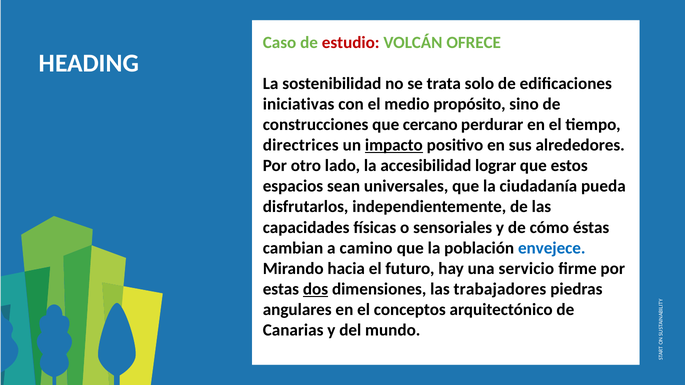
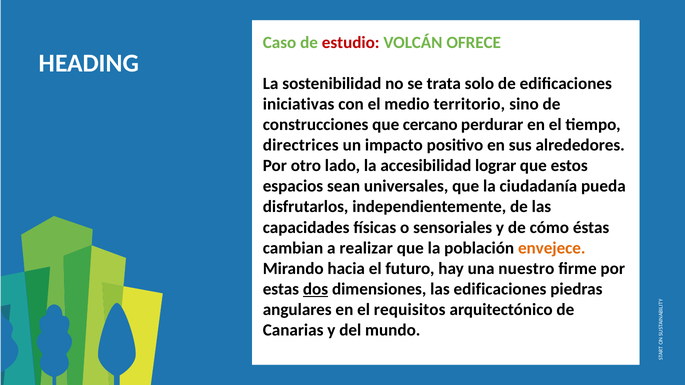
propósito: propósito -> territorio (469, 104)
impacto underline: present -> none (394, 145)
camino: camino -> realizar (366, 248)
envejece colour: blue -> orange (552, 248)
servicio: servicio -> nuestro (526, 269)
las trabajadores: trabajadores -> edificaciones (500, 289)
conceptos: conceptos -> requisitos (410, 310)
